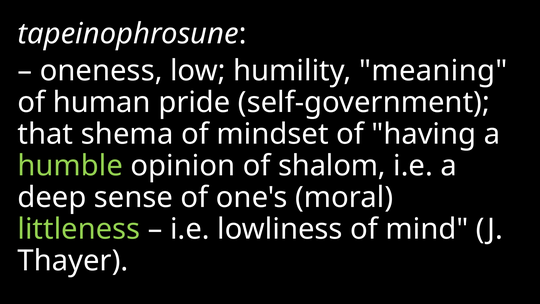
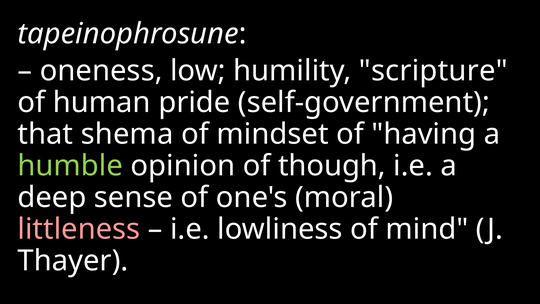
meaning: meaning -> scripture (433, 71)
shalom: shalom -> though (332, 166)
littleness colour: light green -> pink (79, 229)
